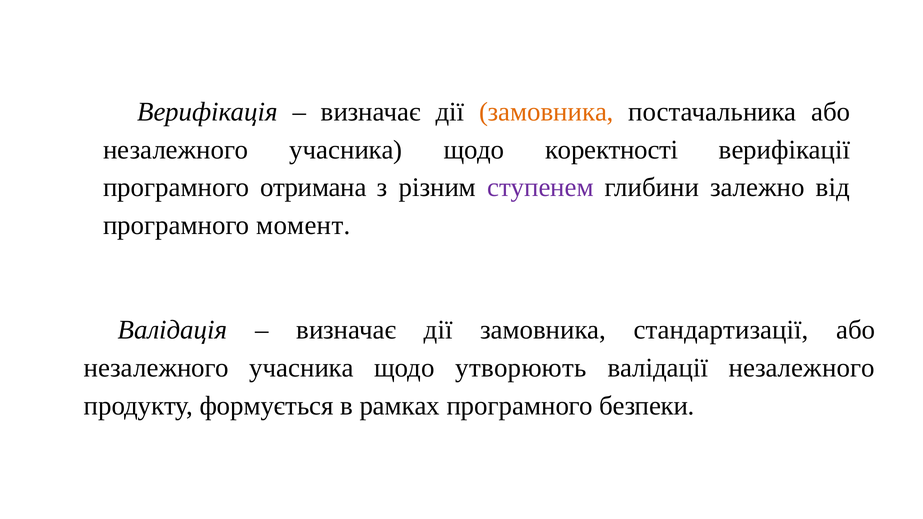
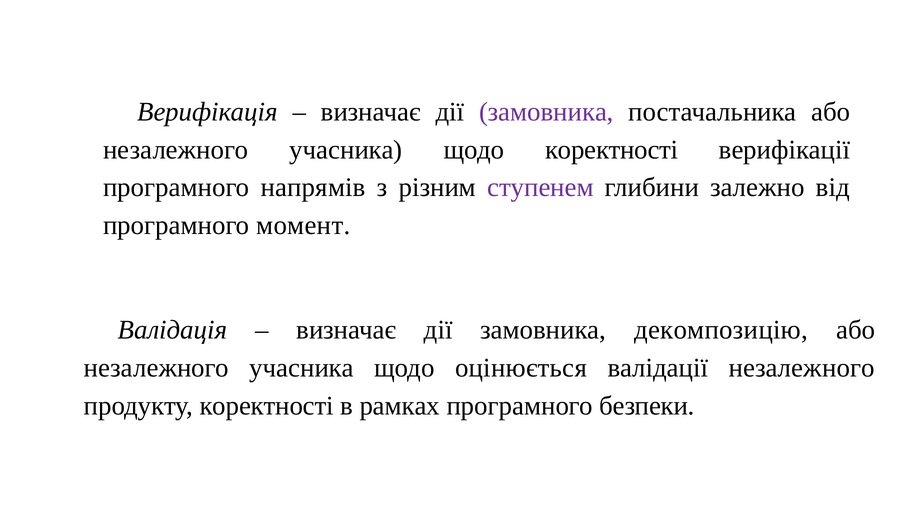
замовника colour: orange -> purple (546, 112)
отримана: отримана -> напрямів (313, 188)
стандартизації: стандартизації -> декомпозицію (721, 330)
утворюють: утворюють -> оцінюється (521, 368)
продукту формується: формується -> коректності (267, 406)
